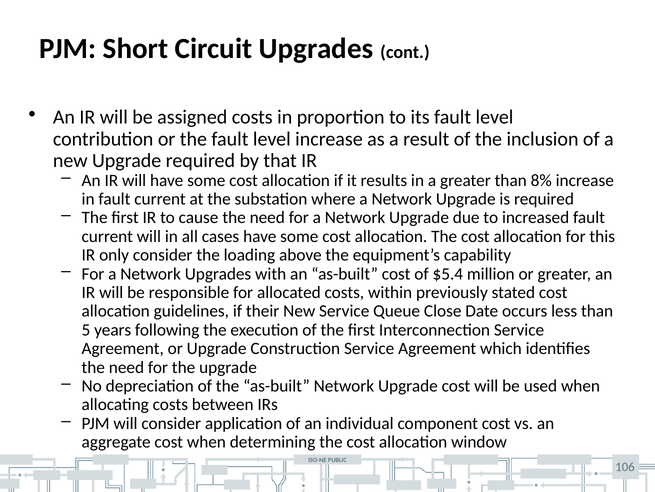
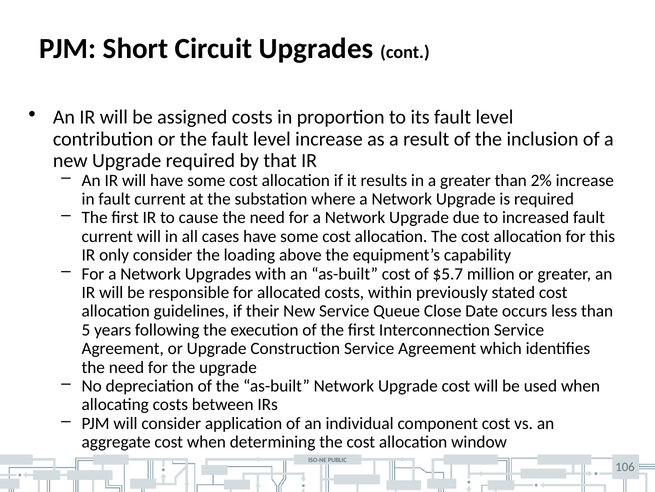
8%: 8% -> 2% (541, 180)
$5.4: $5.4 -> $5.7 (448, 273)
